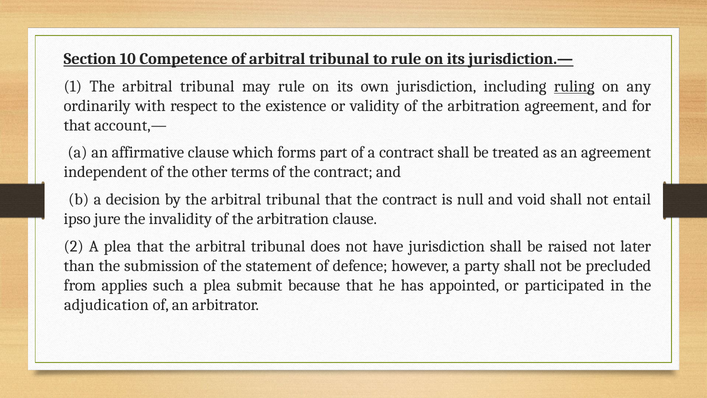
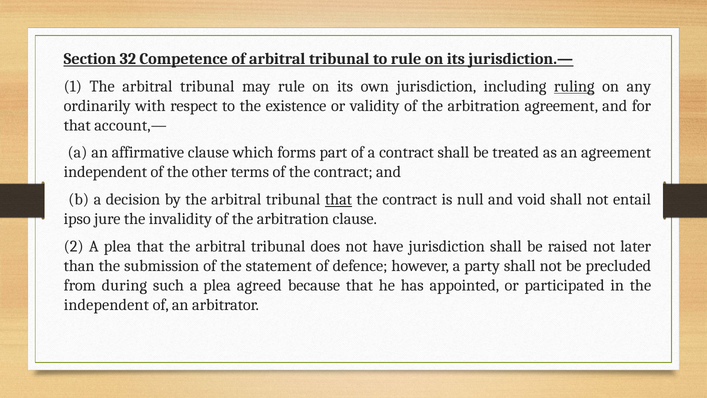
10: 10 -> 32 (128, 59)
that underline: none -> present (338, 199)
applies: applies -> during (124, 285)
submit: submit -> agreed (259, 285)
adjudication: adjudication -> independent (106, 304)
